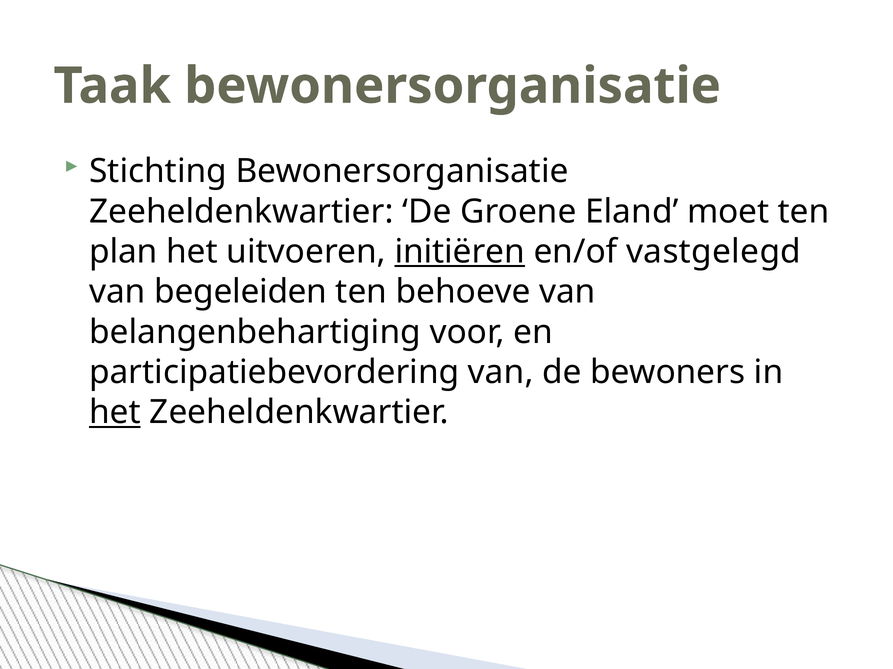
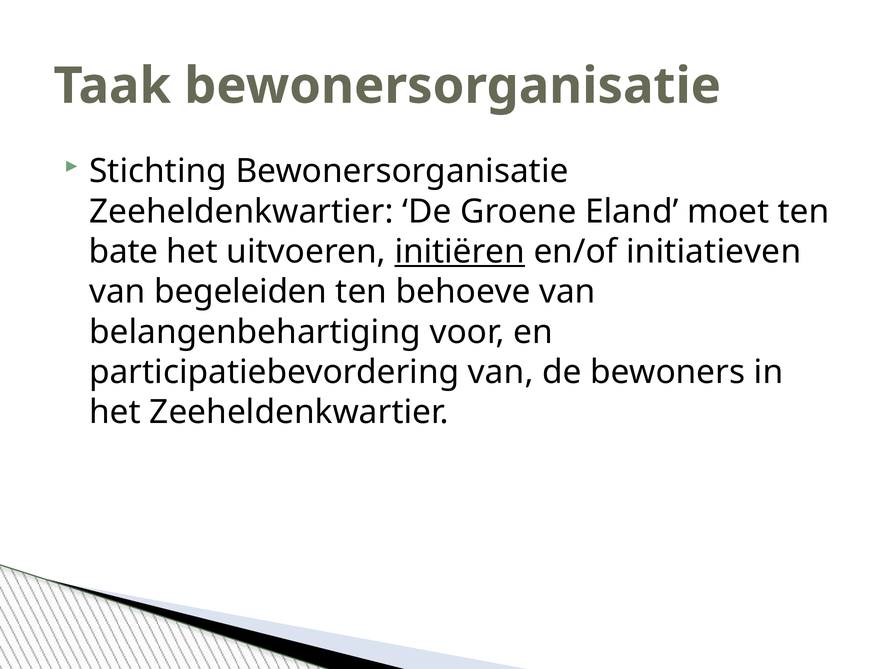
plan: plan -> bate (124, 252)
vastgelegd: vastgelegd -> initiatieven (714, 252)
het underline: present -> none (115, 413)
